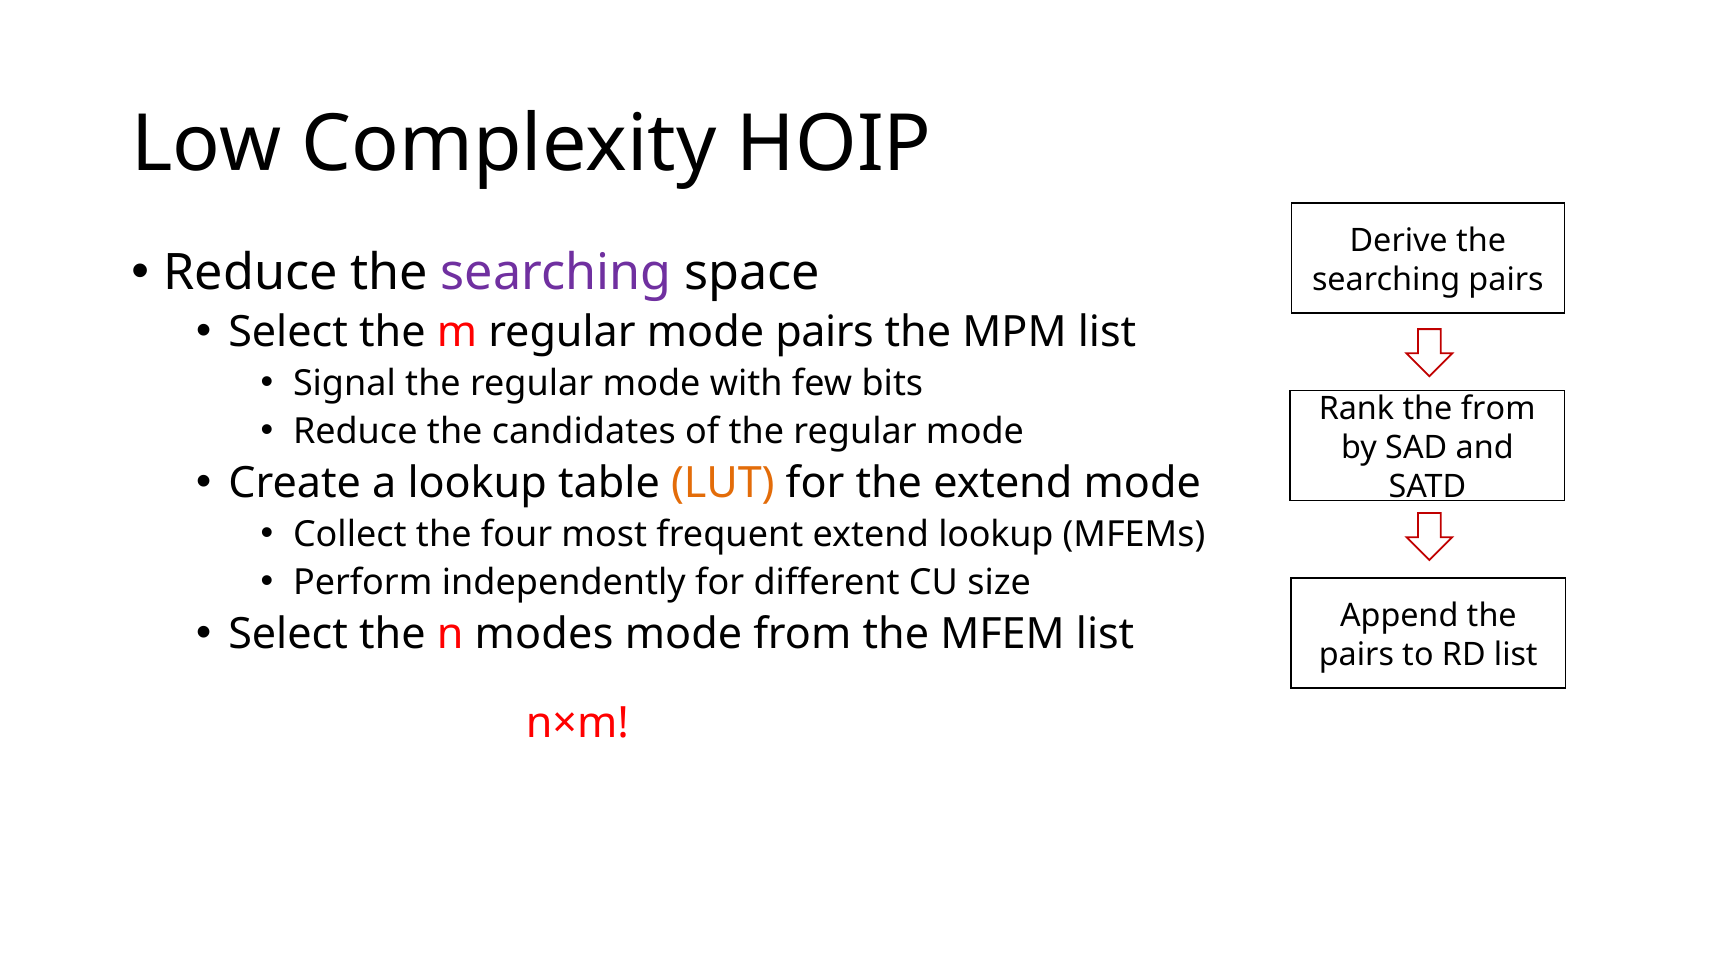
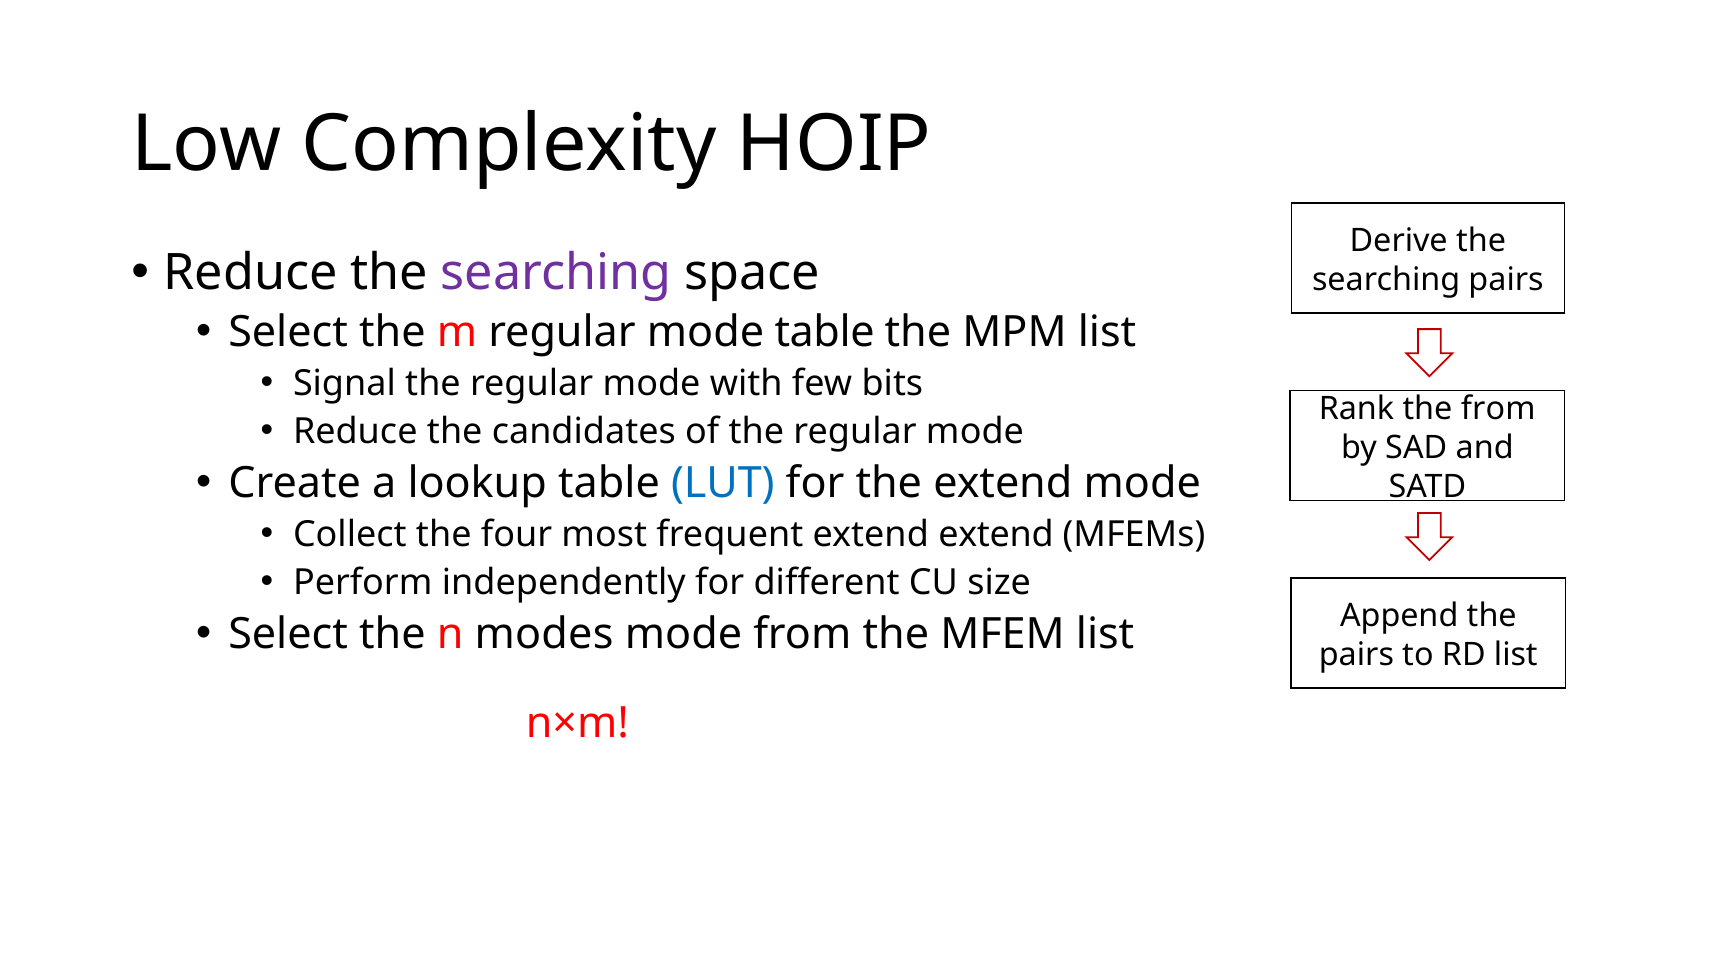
mode pairs: pairs -> table (825, 332)
LUT colour: orange -> blue (723, 483)
extend lookup: lookup -> extend (996, 534)
